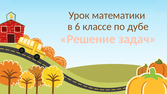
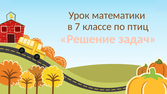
6: 6 -> 7 (78, 27)
дубе: дубе -> птиц (138, 27)
